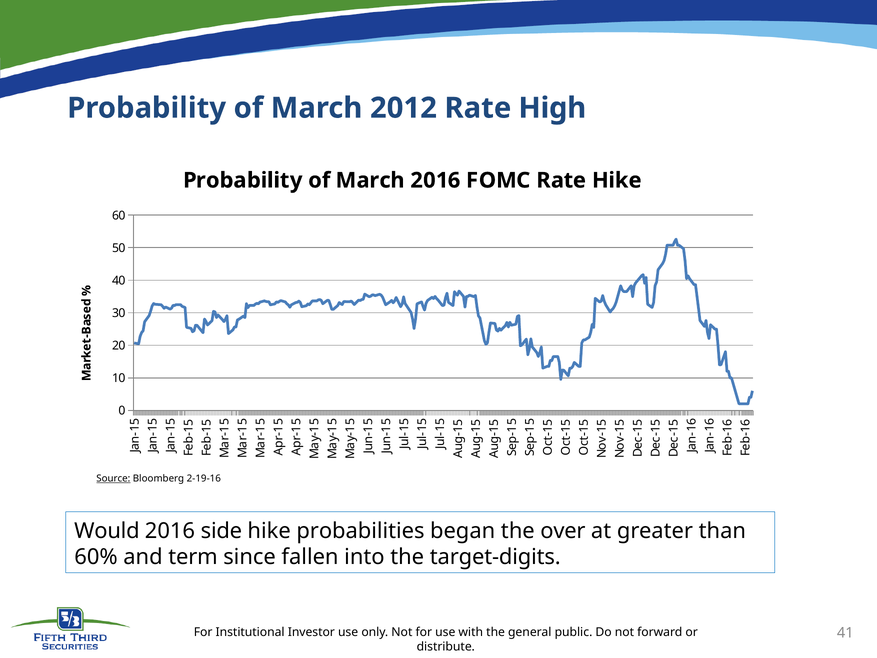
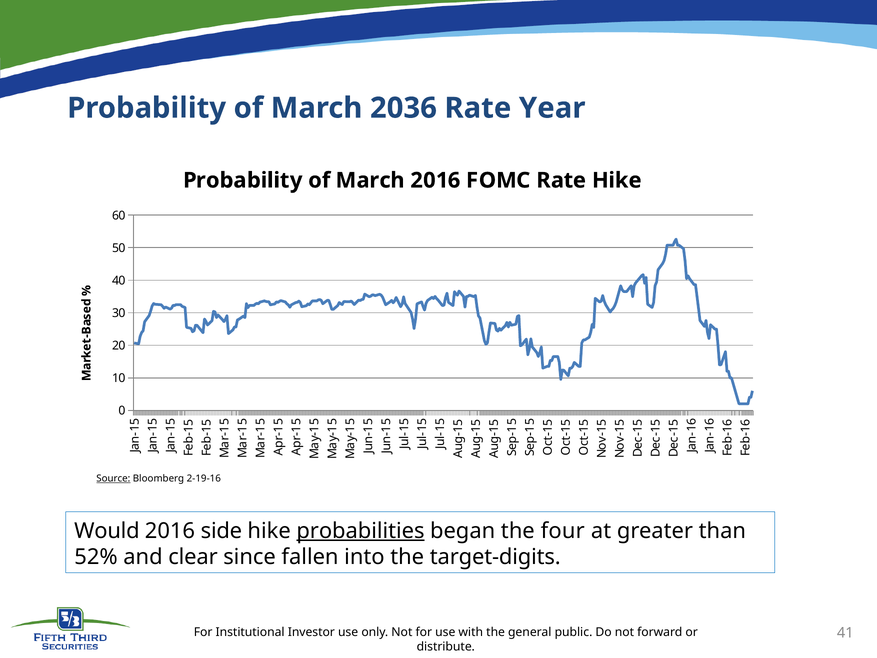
2012: 2012 -> 2036 (403, 108)
High: High -> Year (552, 108)
probabilities underline: none -> present (360, 531)
over: over -> four (563, 531)
60%: 60% -> 52% (96, 557)
term: term -> clear (193, 557)
